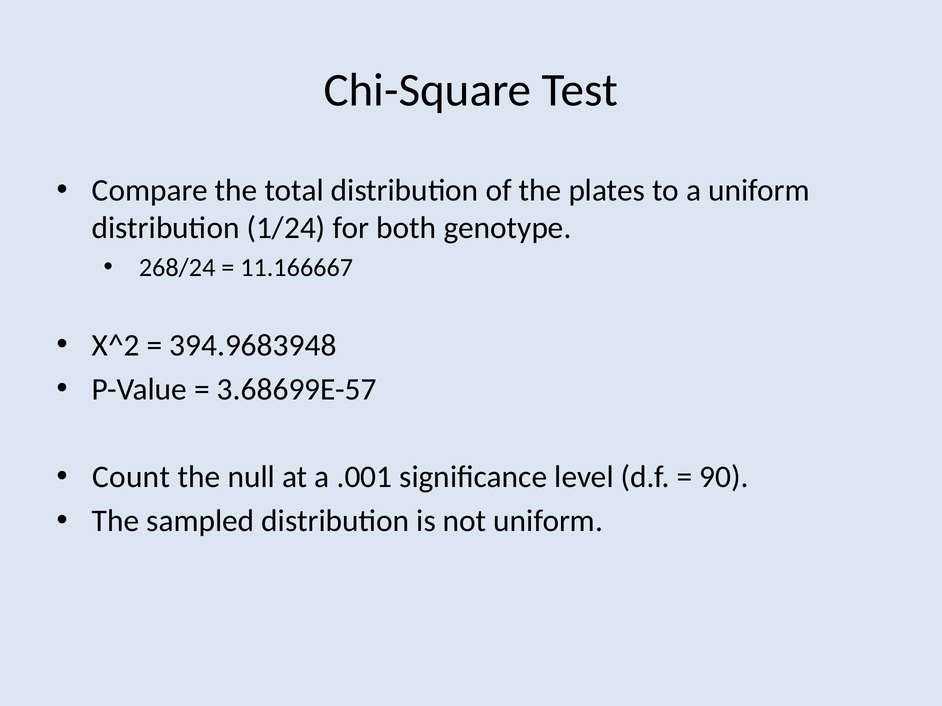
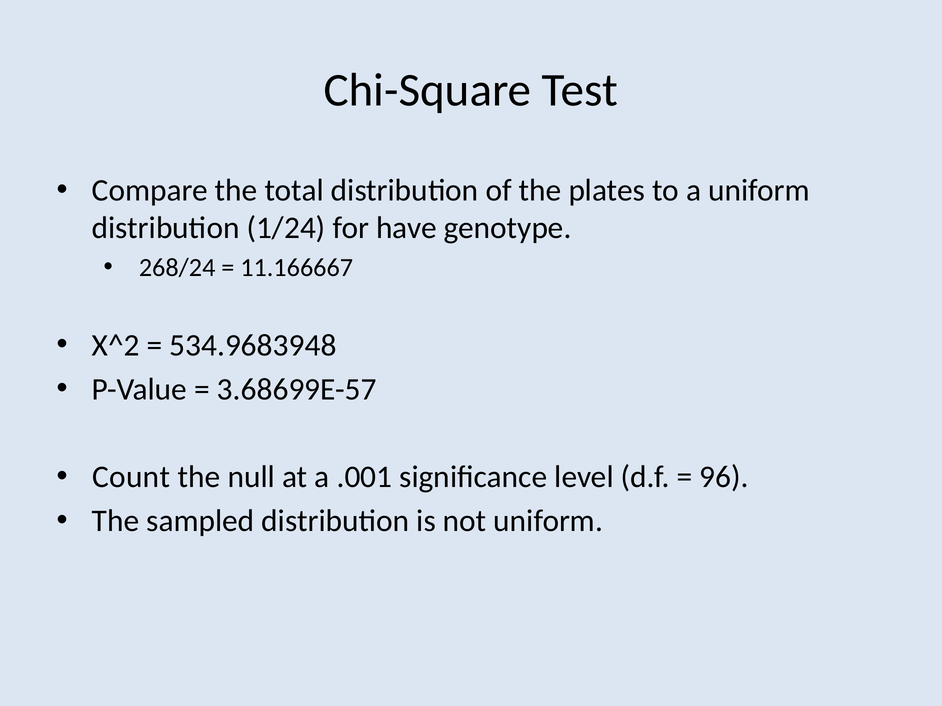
both: both -> have (406, 228)
394.9683948: 394.9683948 -> 534.9683948 (253, 346)
90: 90 -> 96 (724, 477)
